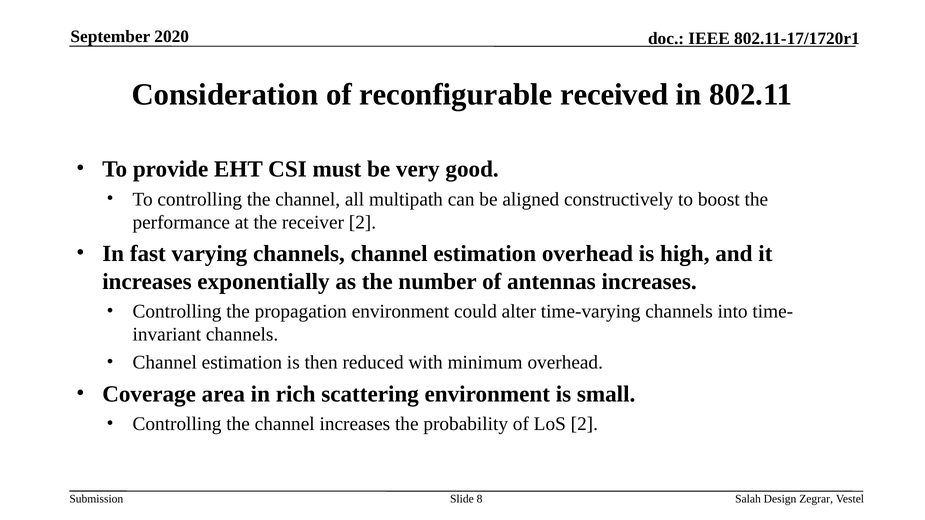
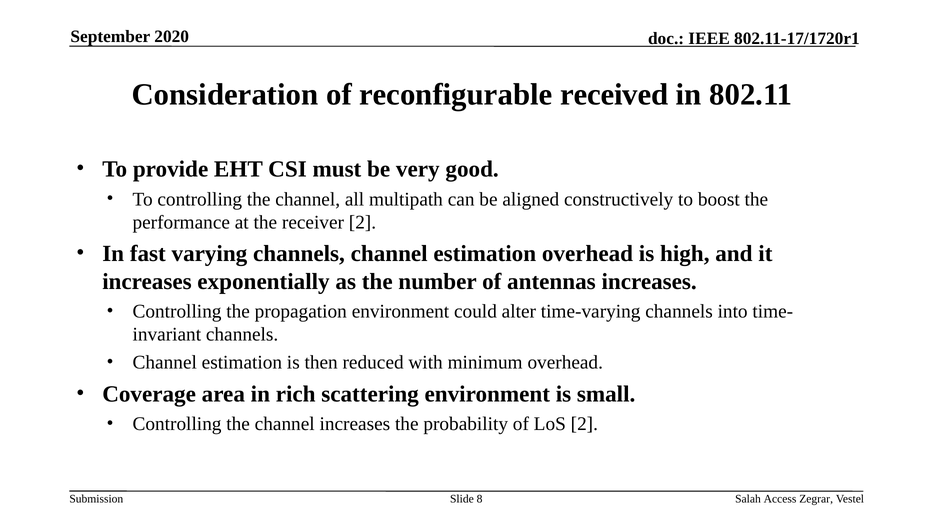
Design: Design -> Access (780, 499)
